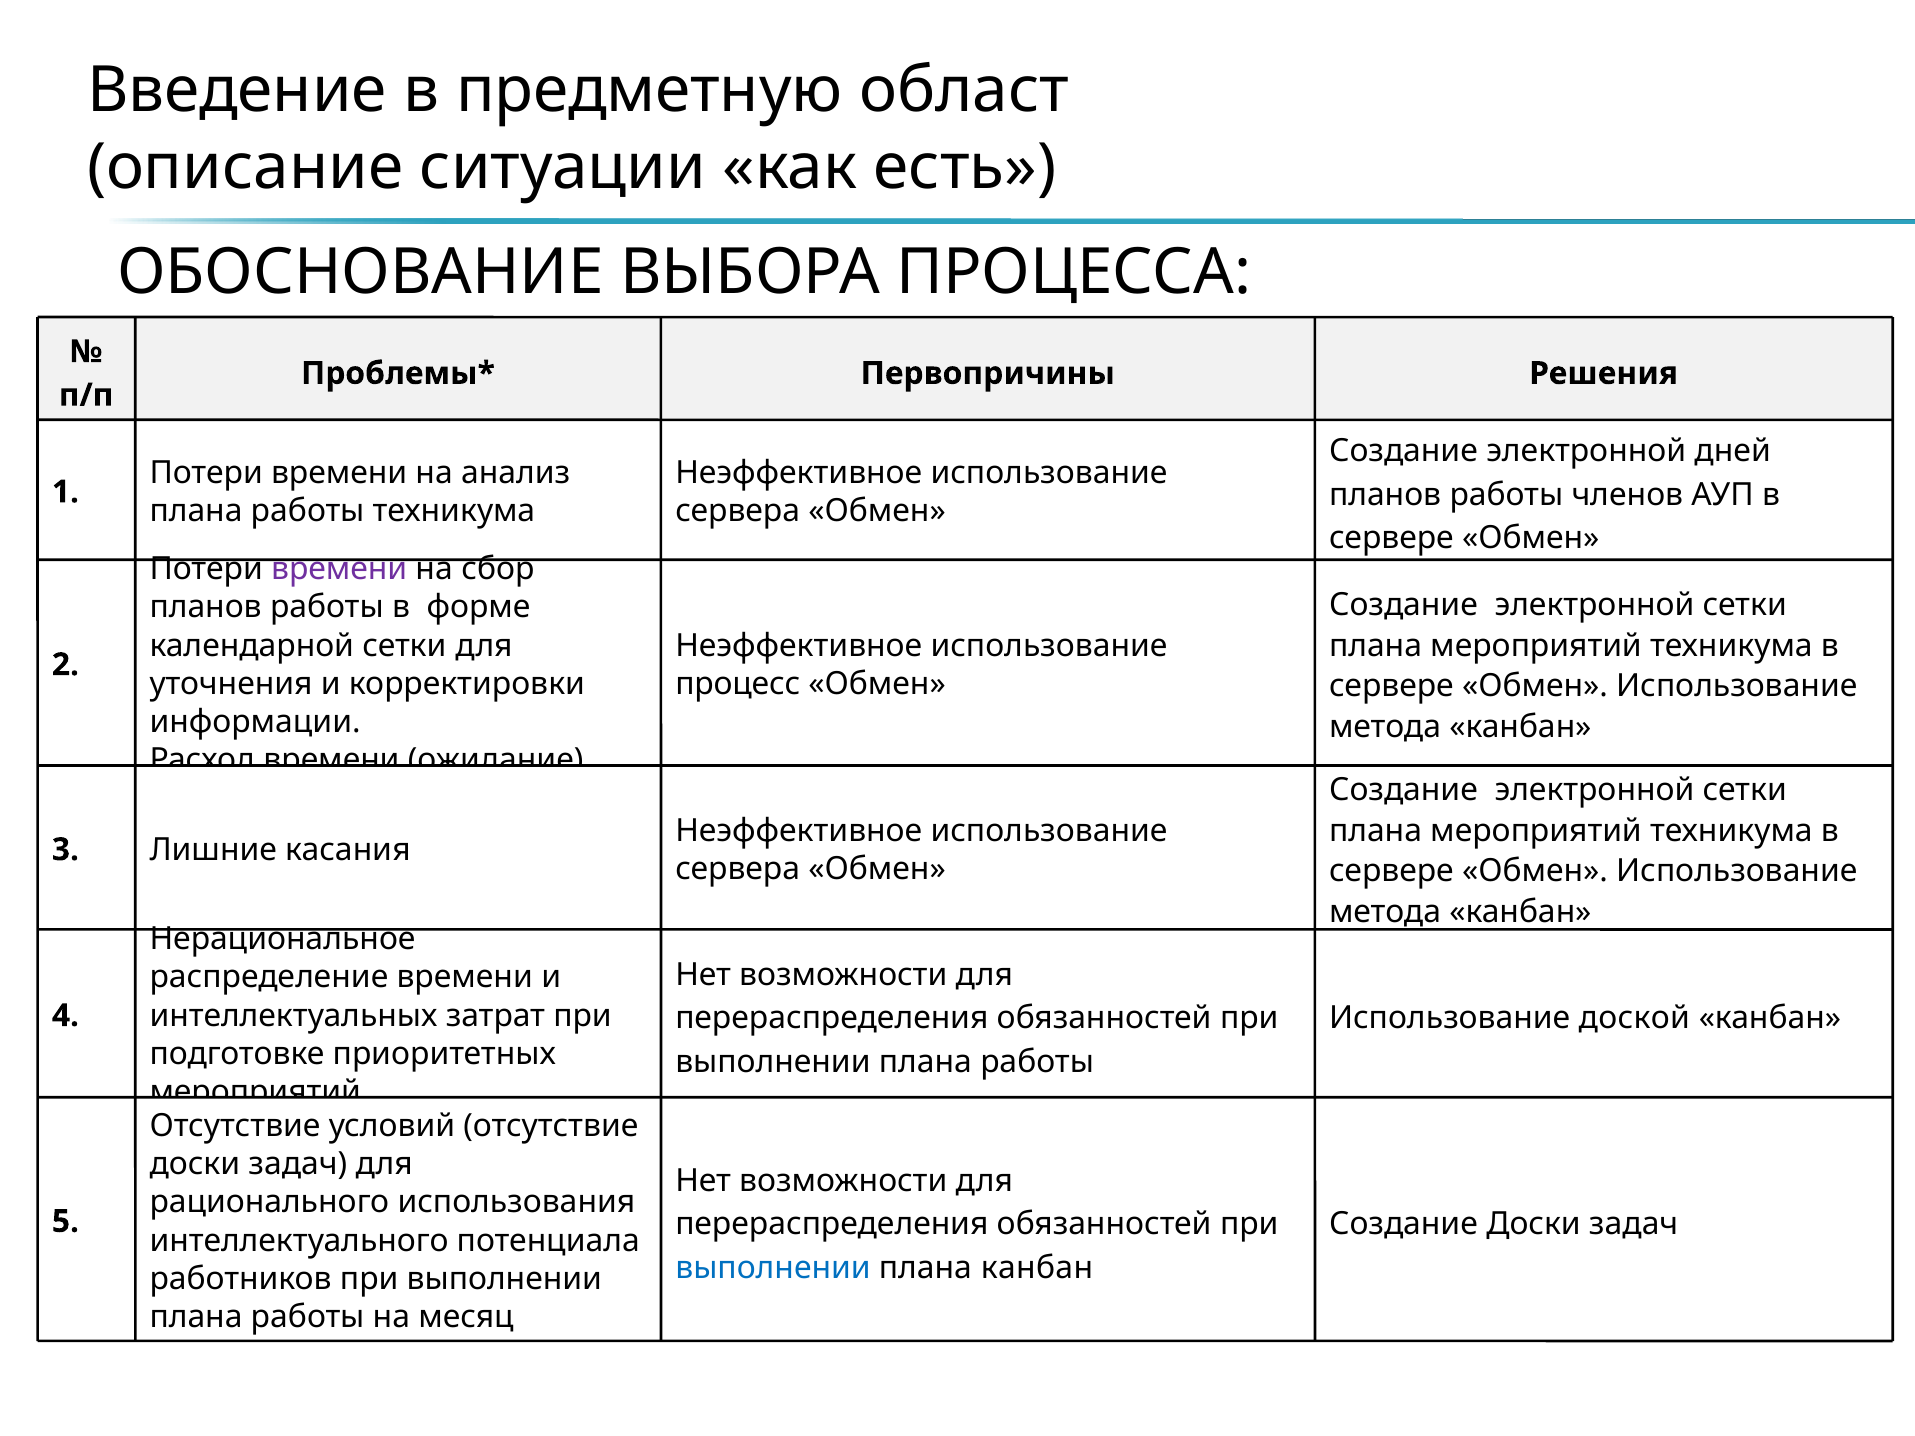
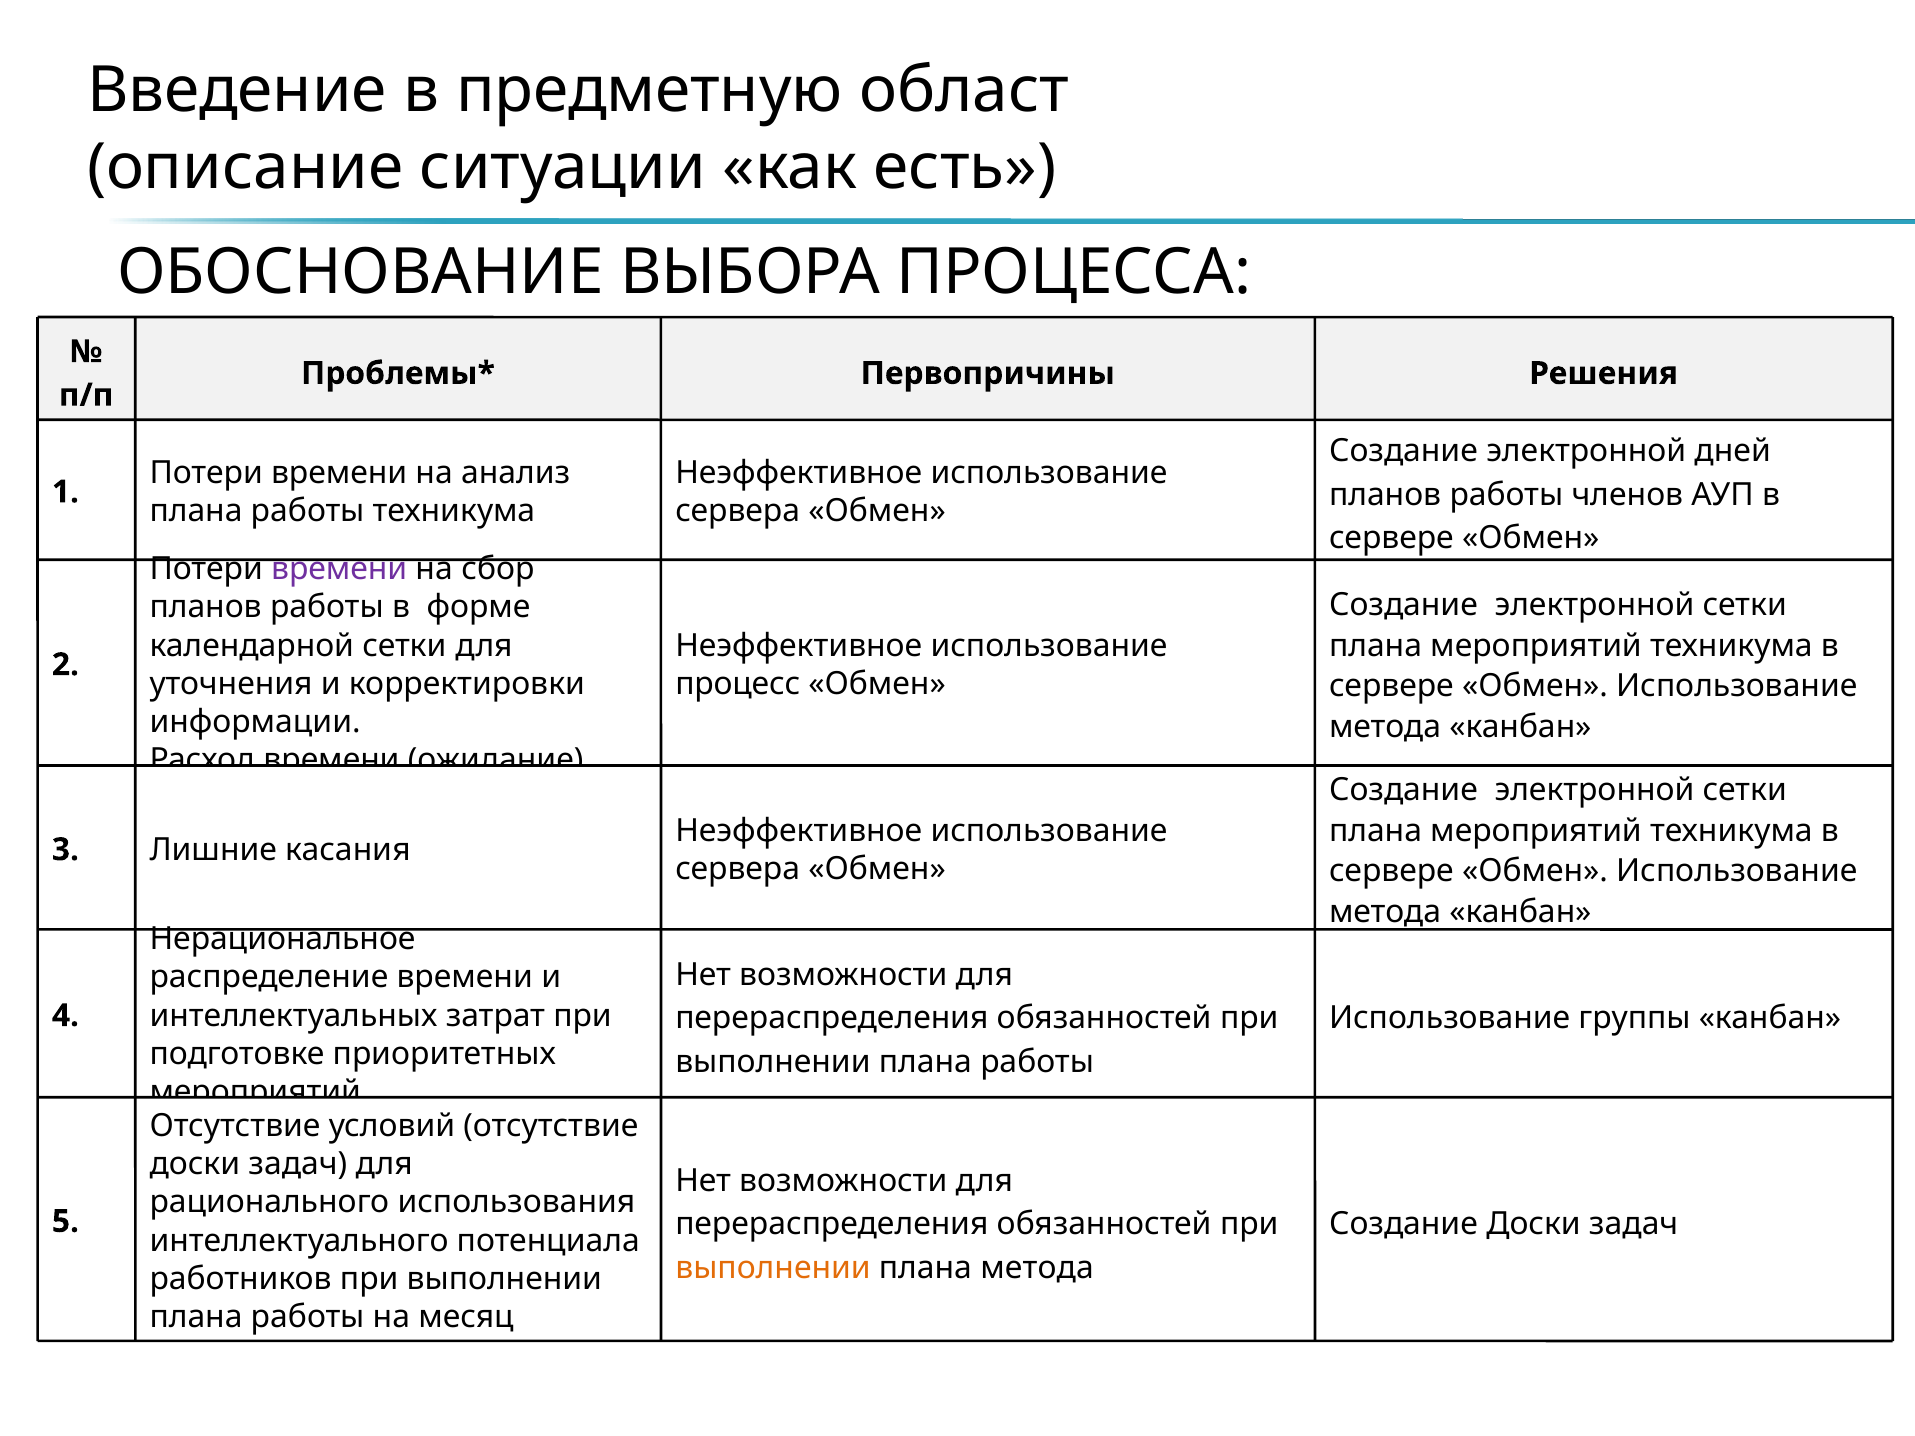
доской: доской -> группы (1635, 1018)
выполнении colour: blue -> orange (773, 1268)
плана канбан: канбан -> метода (1037, 1268)
